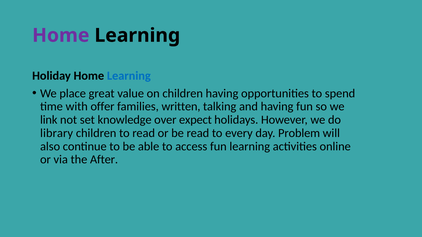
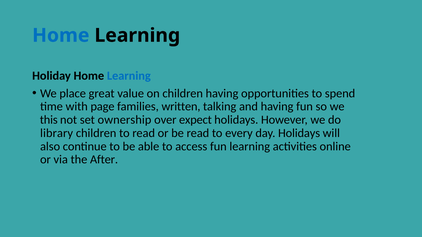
Home colour: purple -> blue (61, 35)
offer: offer -> page (103, 107)
link: link -> this (49, 120)
knowledge: knowledge -> ownership (124, 120)
day Problem: Problem -> Holidays (299, 133)
